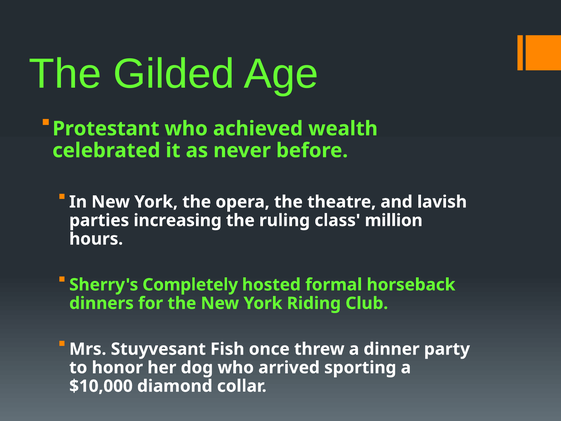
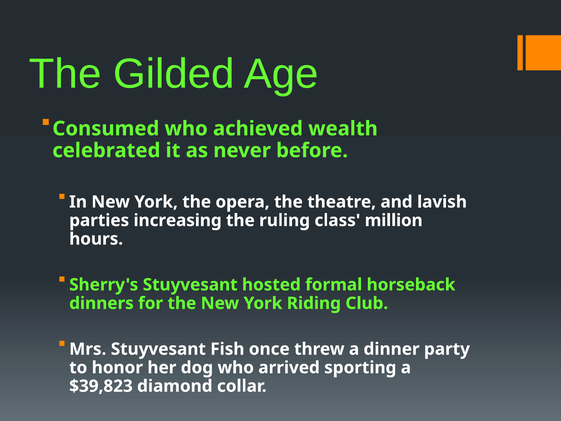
Protestant: Protestant -> Consumed (106, 129)
Sherry's Completely: Completely -> Stuyvesant (190, 285)
$10,000: $10,000 -> $39,823 (101, 386)
